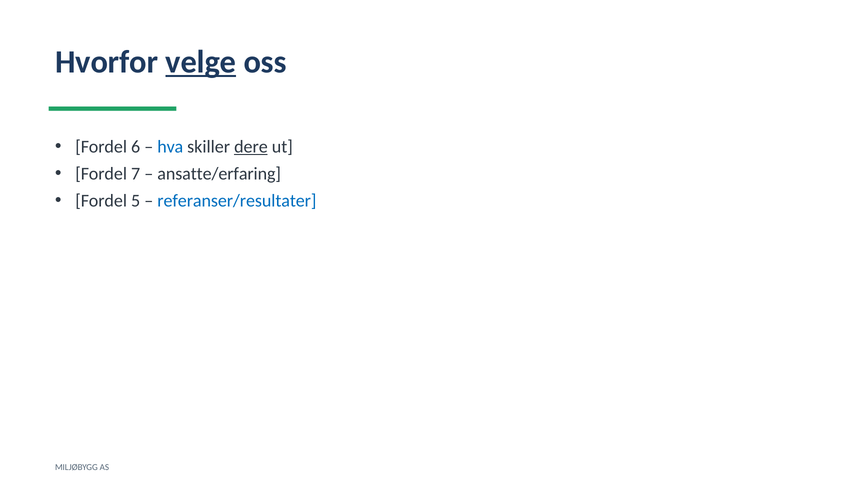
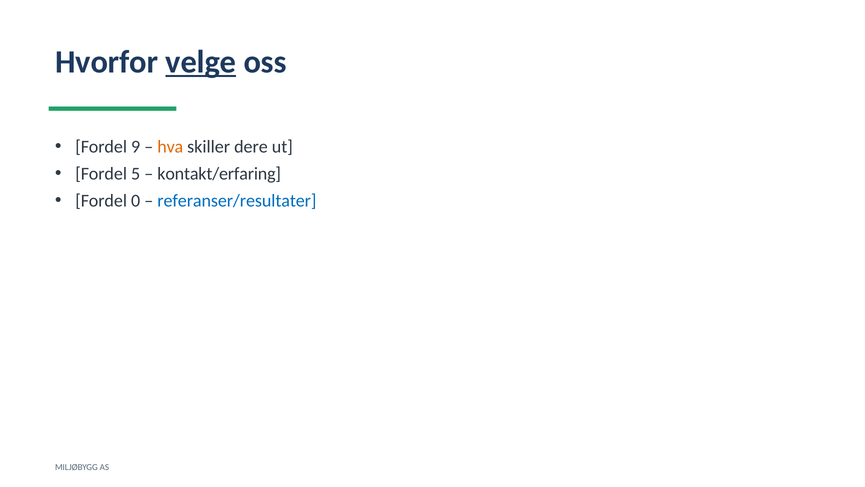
6: 6 -> 9 (136, 147)
hva colour: blue -> orange (170, 147)
dere underline: present -> none (251, 147)
7: 7 -> 5 (136, 174)
ansatte/erfaring: ansatte/erfaring -> kontakt/erfaring (219, 174)
5: 5 -> 0 (136, 201)
